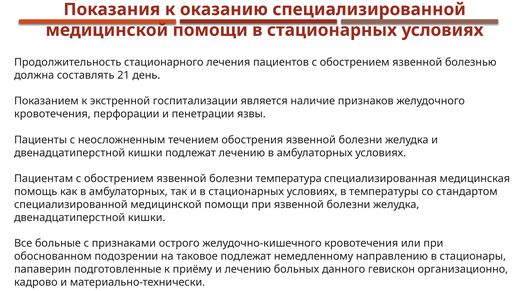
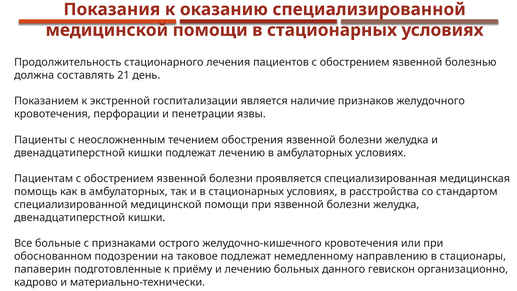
температура: температура -> проявляется (289, 179)
температуры: температуры -> расстройства (384, 191)
